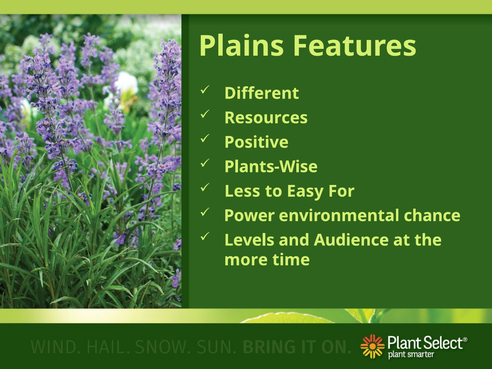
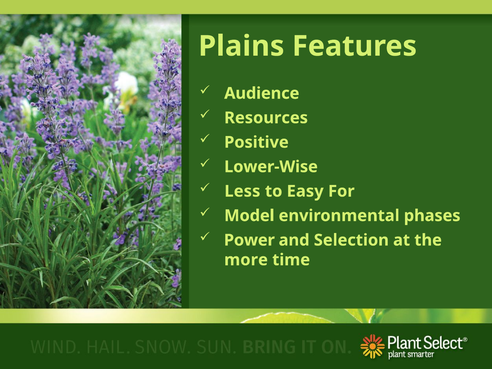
Different: Different -> Audience (262, 93)
Plants-Wise: Plants-Wise -> Lower-Wise (271, 167)
Power: Power -> Model (249, 216)
chance: chance -> phases (432, 216)
Levels: Levels -> Power (249, 240)
Audience: Audience -> Selection (351, 240)
